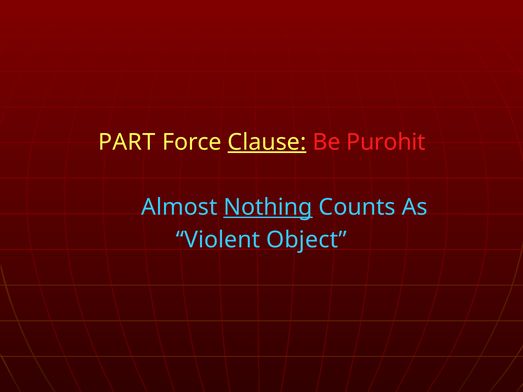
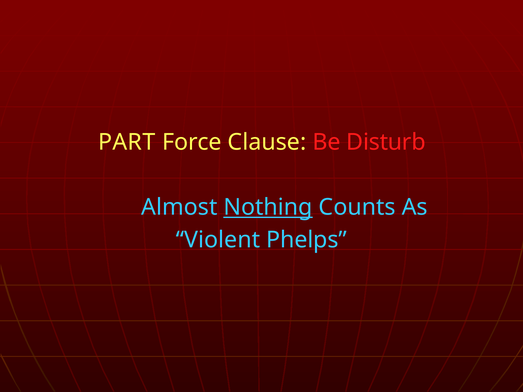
Clause underline: present -> none (267, 142)
Purohit: Purohit -> Disturb (386, 142)
Object: Object -> Phelps (307, 240)
